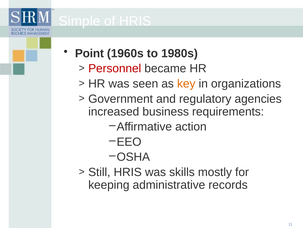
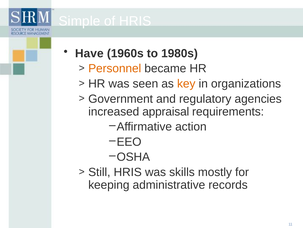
Point: Point -> Have (89, 53)
Personnel colour: red -> orange (115, 68)
business: business -> appraisal (166, 111)
